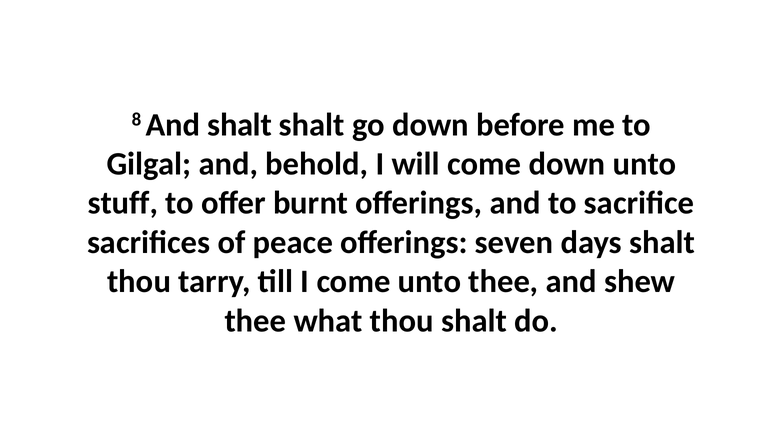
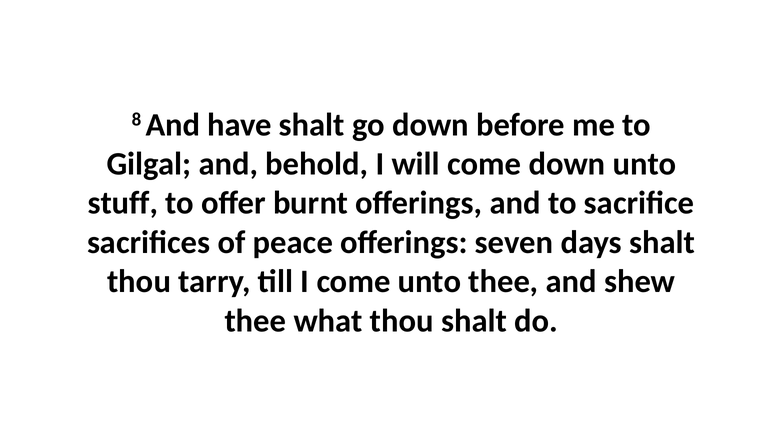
And shalt: shalt -> have (240, 125)
